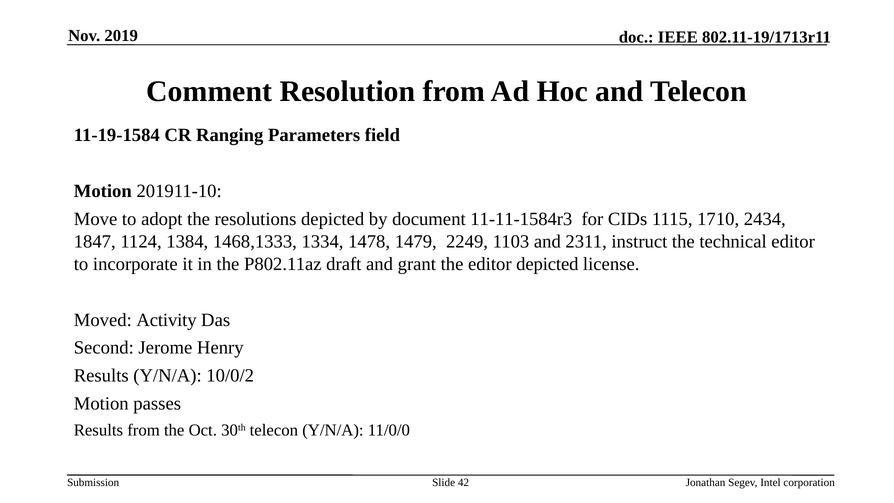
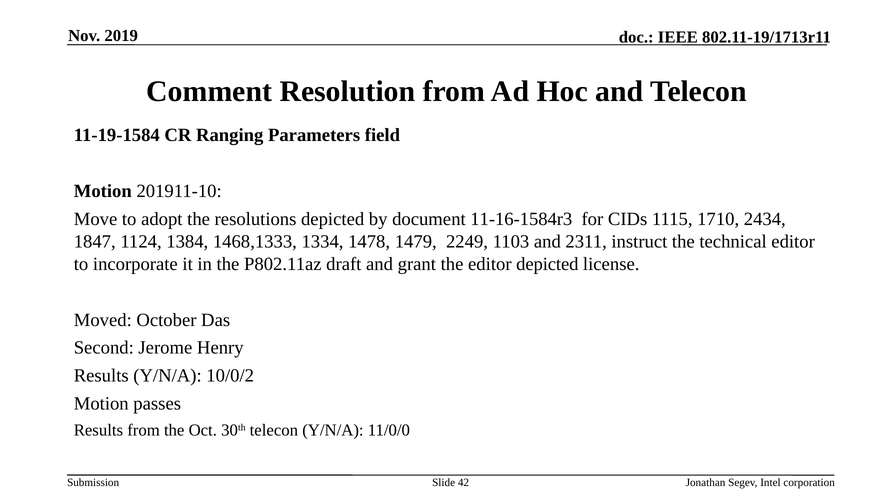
11-11-1584r3: 11-11-1584r3 -> 11-16-1584r3 (521, 219)
Activity: Activity -> October (166, 320)
